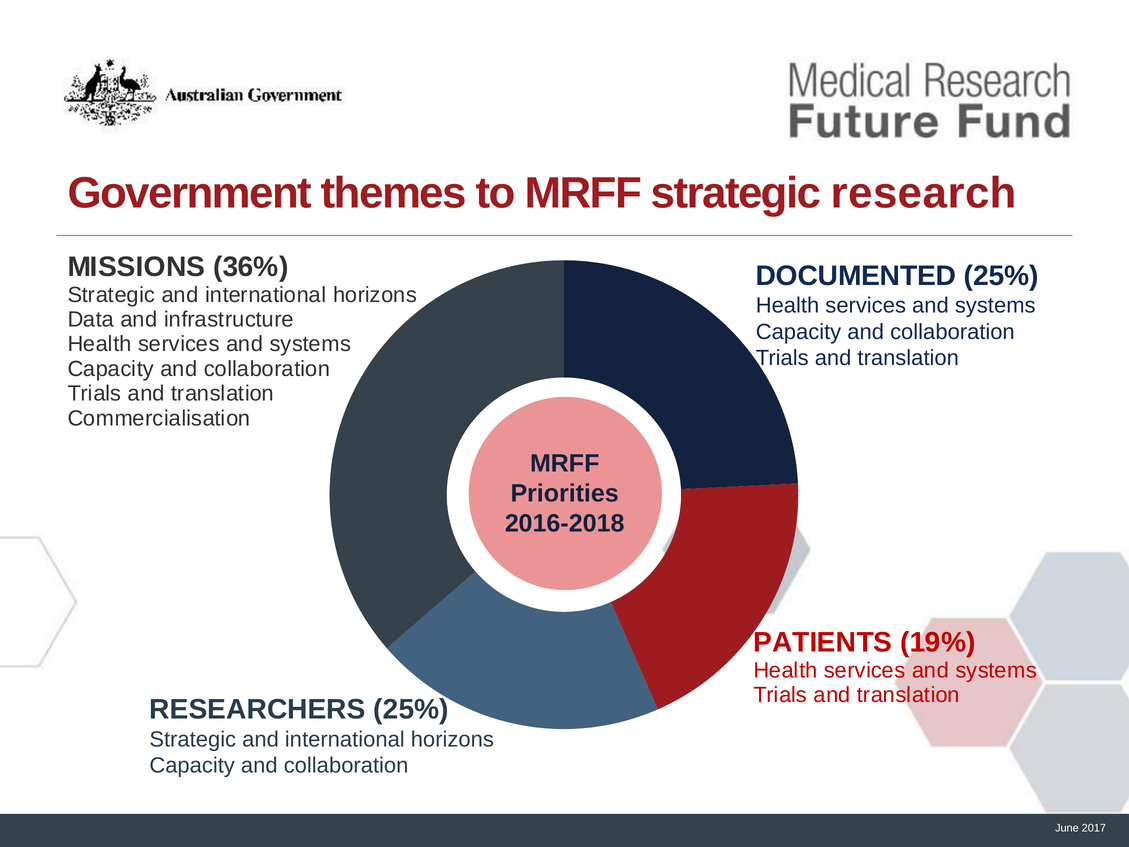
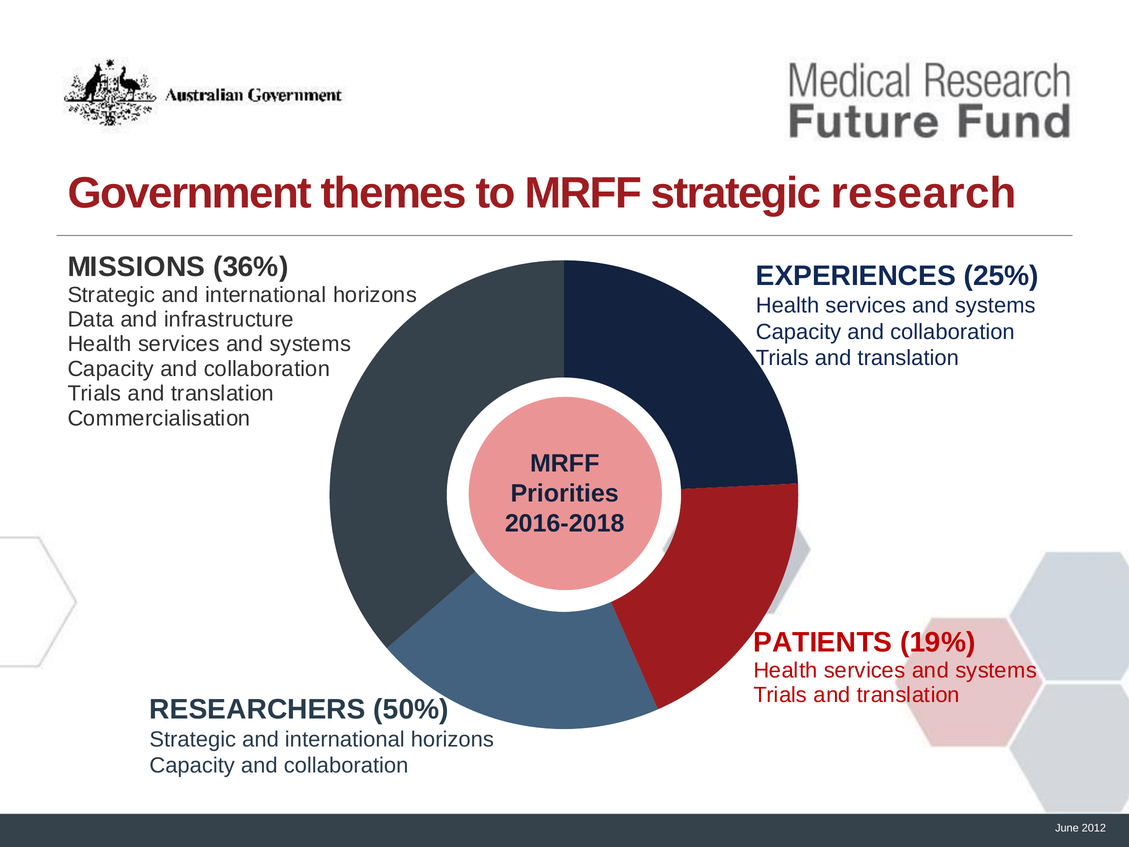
DOCUMENTED: DOCUMENTED -> EXPERIENCES (856, 276)
RESEARCHERS 25%: 25% -> 50% (411, 709)
2017: 2017 -> 2012 (1094, 828)
